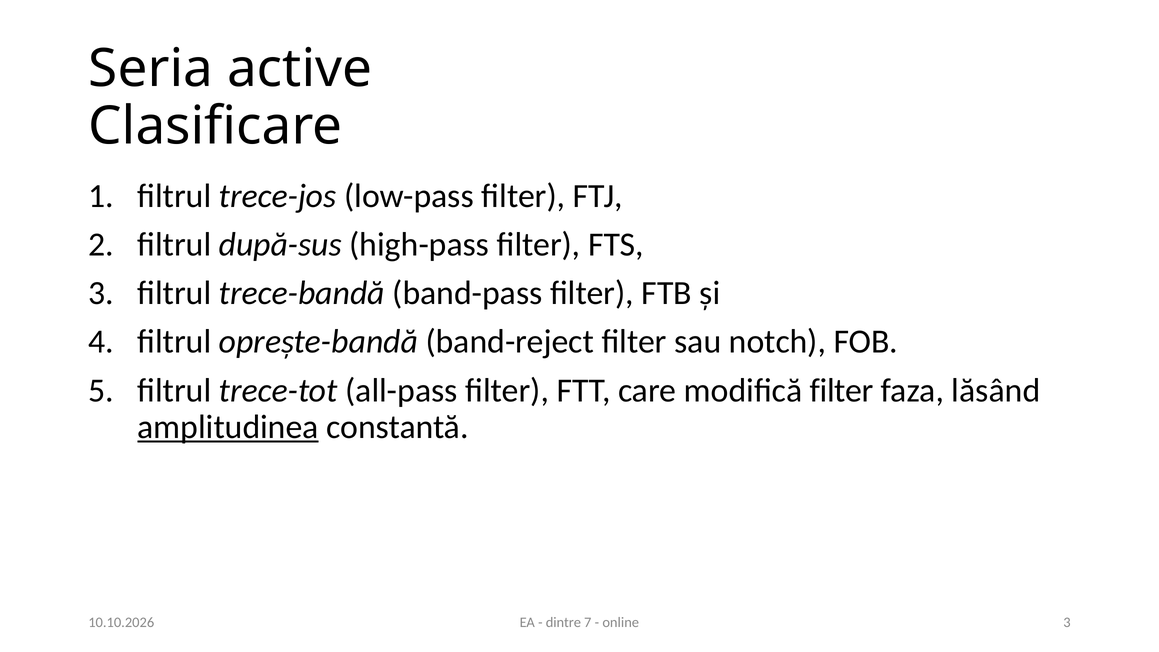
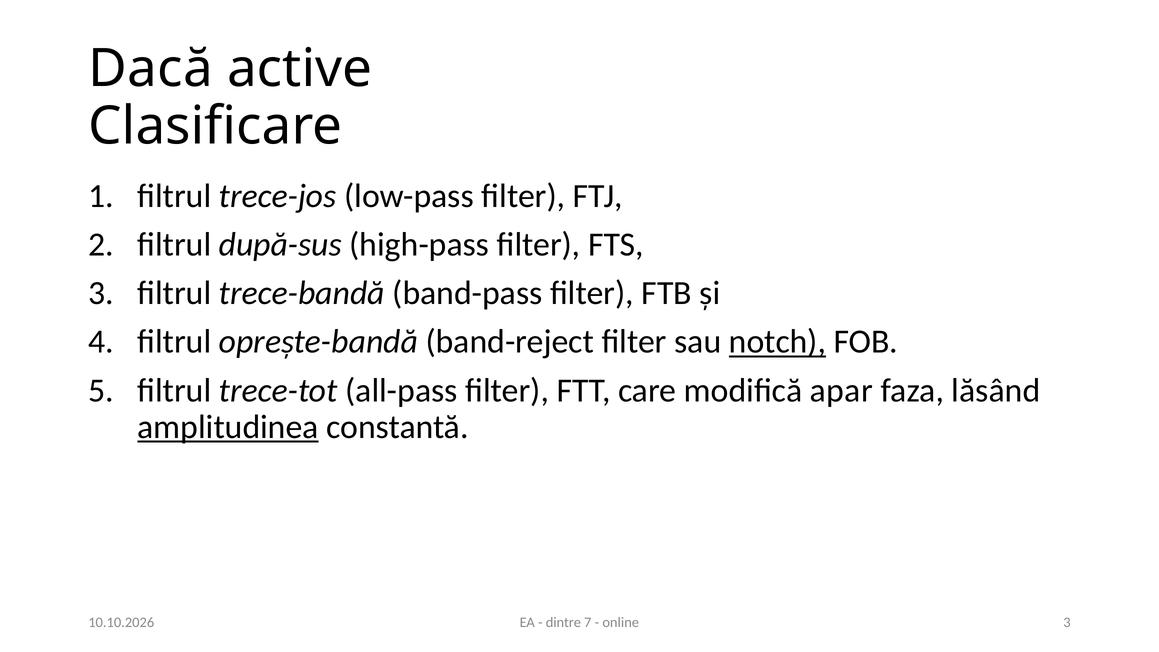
Seria: Seria -> Dacă (151, 69)
notch underline: none -> present (777, 342)
modifică filter: filter -> apar (841, 390)
